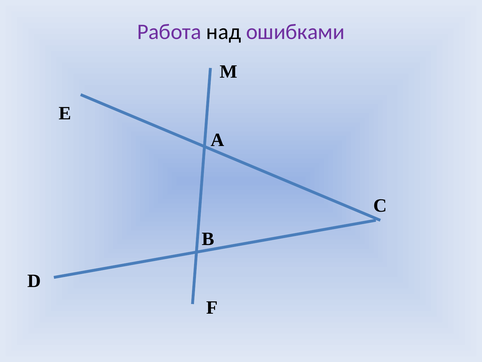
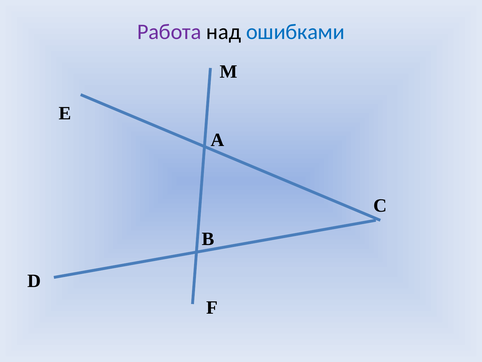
ошибками colour: purple -> blue (295, 32)
